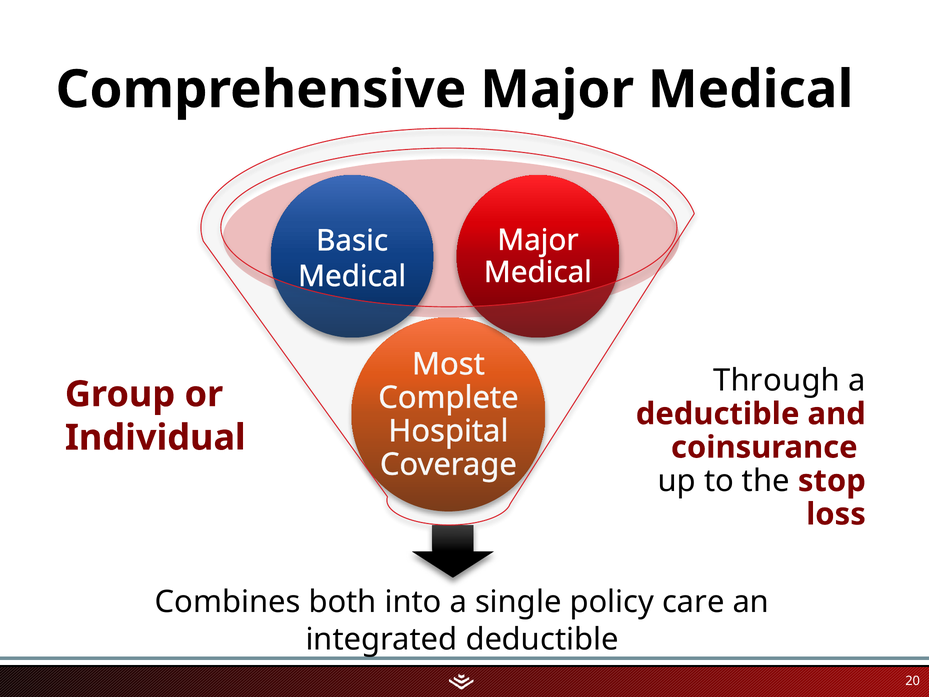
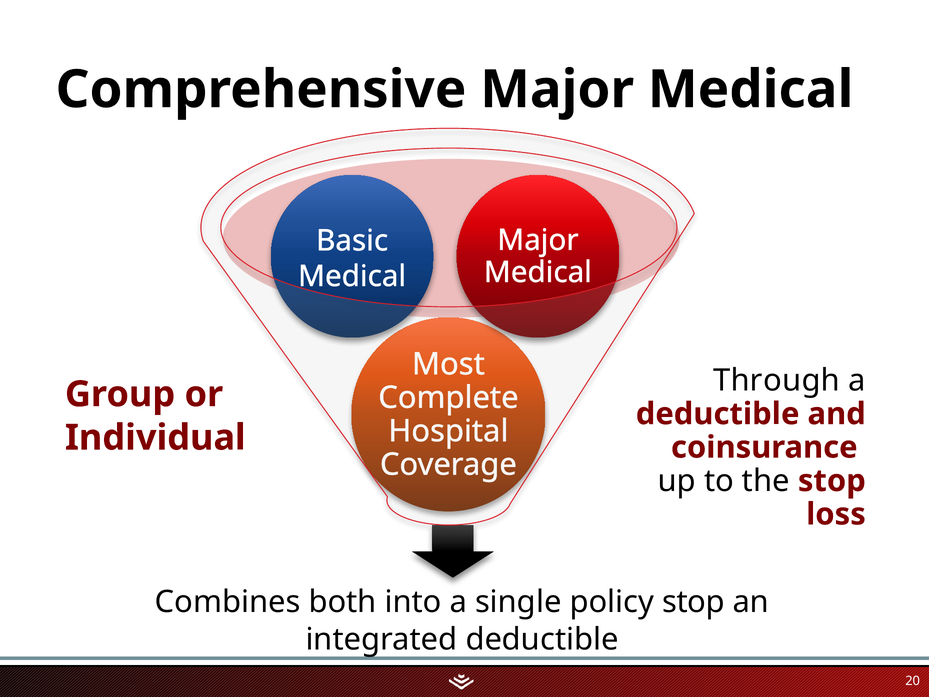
policy care: care -> stop (693, 602)
